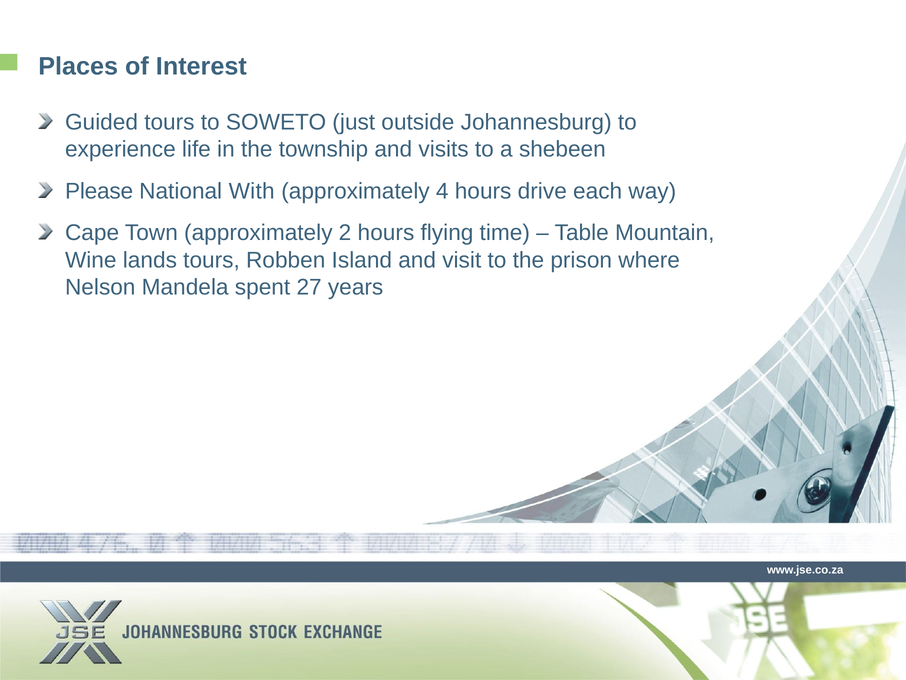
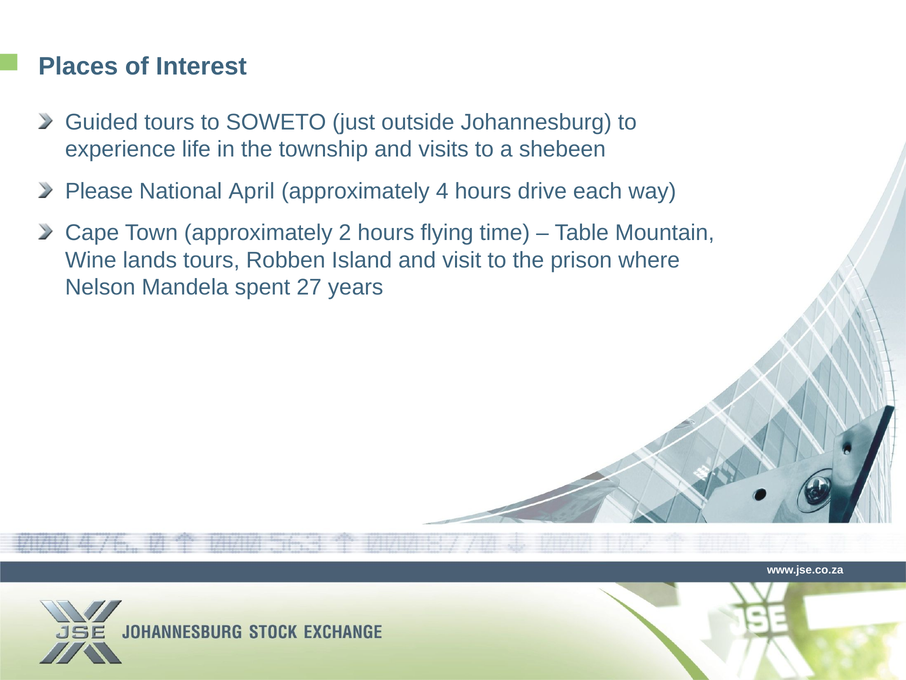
With: With -> April (252, 191)
